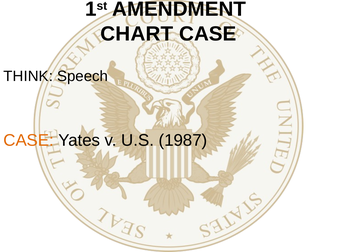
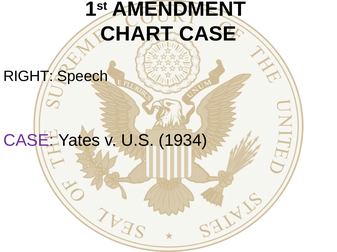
THINK: THINK -> RIGHT (28, 76)
CASE colour: orange -> purple (29, 141)
1987: 1987 -> 1934 (183, 141)
